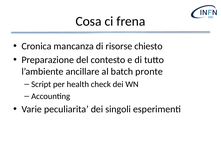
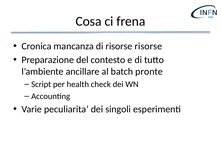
risorse chiesto: chiesto -> risorse (148, 46)
